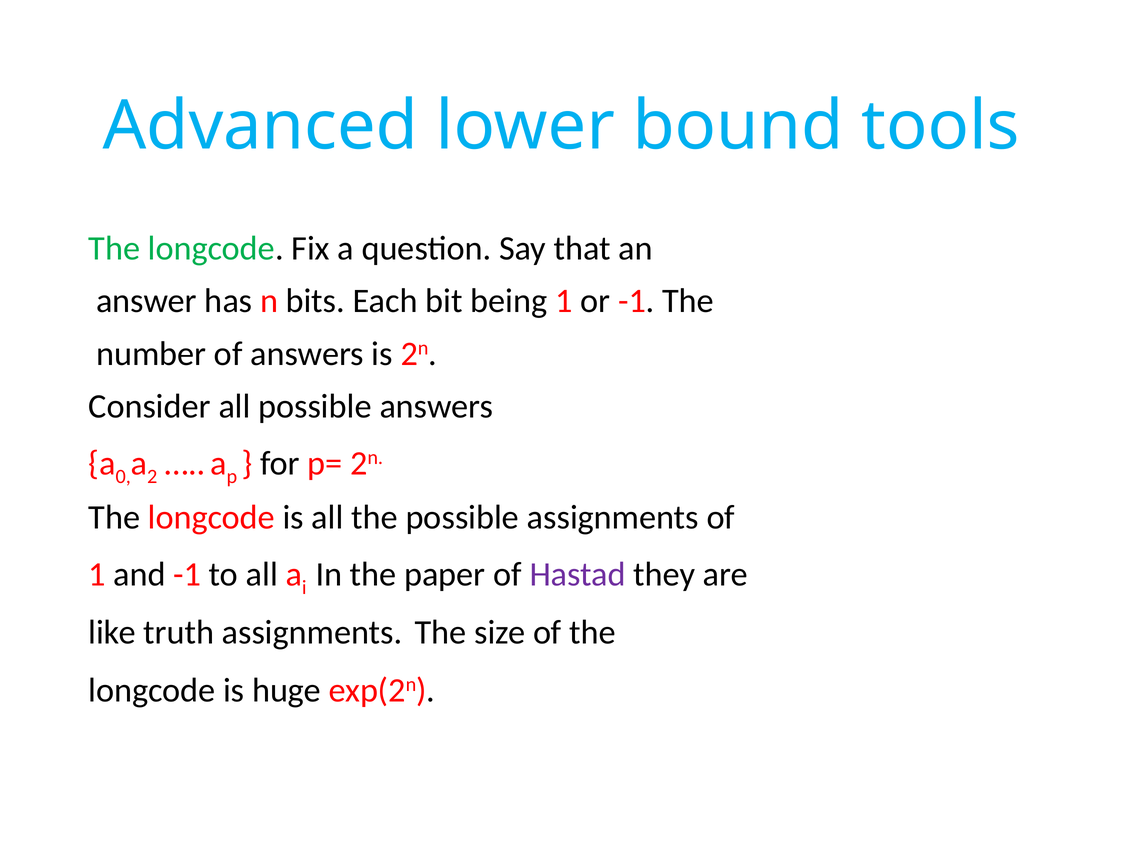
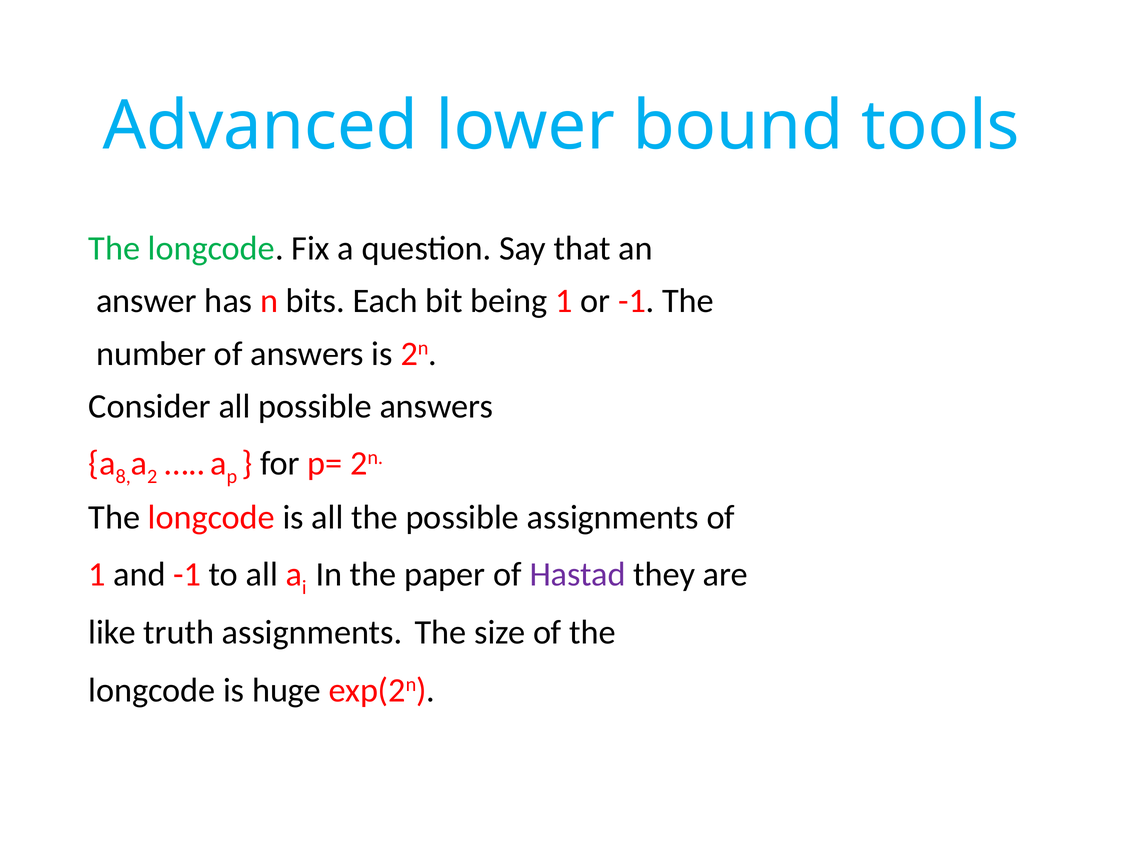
0: 0 -> 8 (123, 476)
